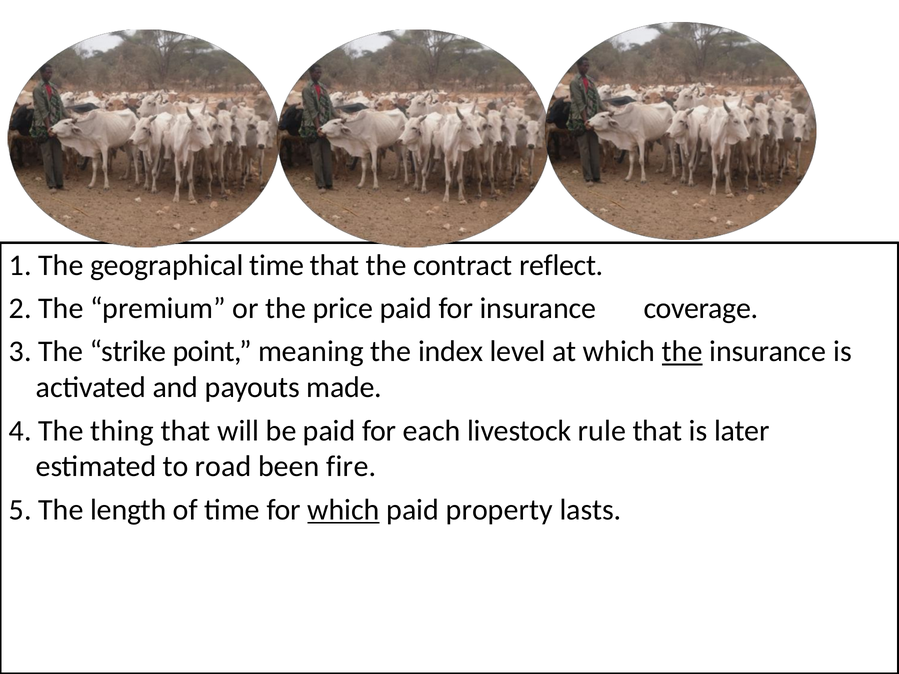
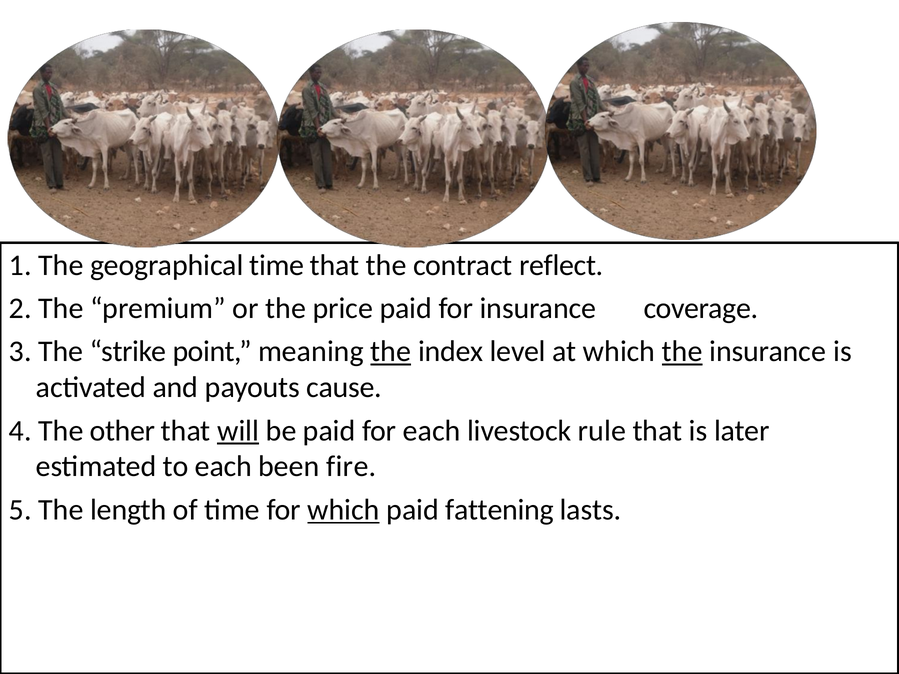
the underline: none -> present (391, 352)
made: made -> cause (344, 388)
thing: thing -> other (123, 431)
will underline: none -> present (238, 431)
to road: road -> each (223, 467)
property: property -> fattening (500, 510)
